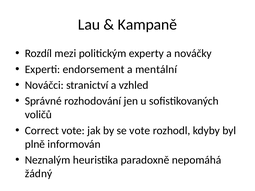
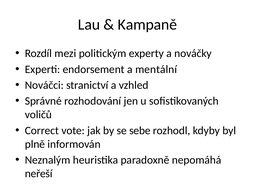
se vote: vote -> sebe (140, 131)
žádný: žádný -> neřeší (39, 174)
